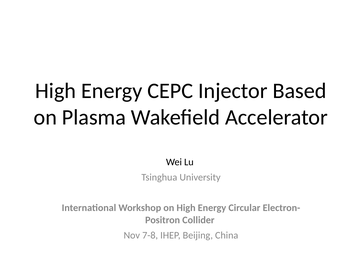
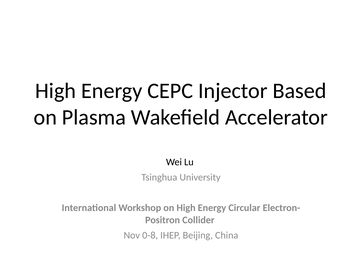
7-8: 7-8 -> 0-8 (150, 236)
